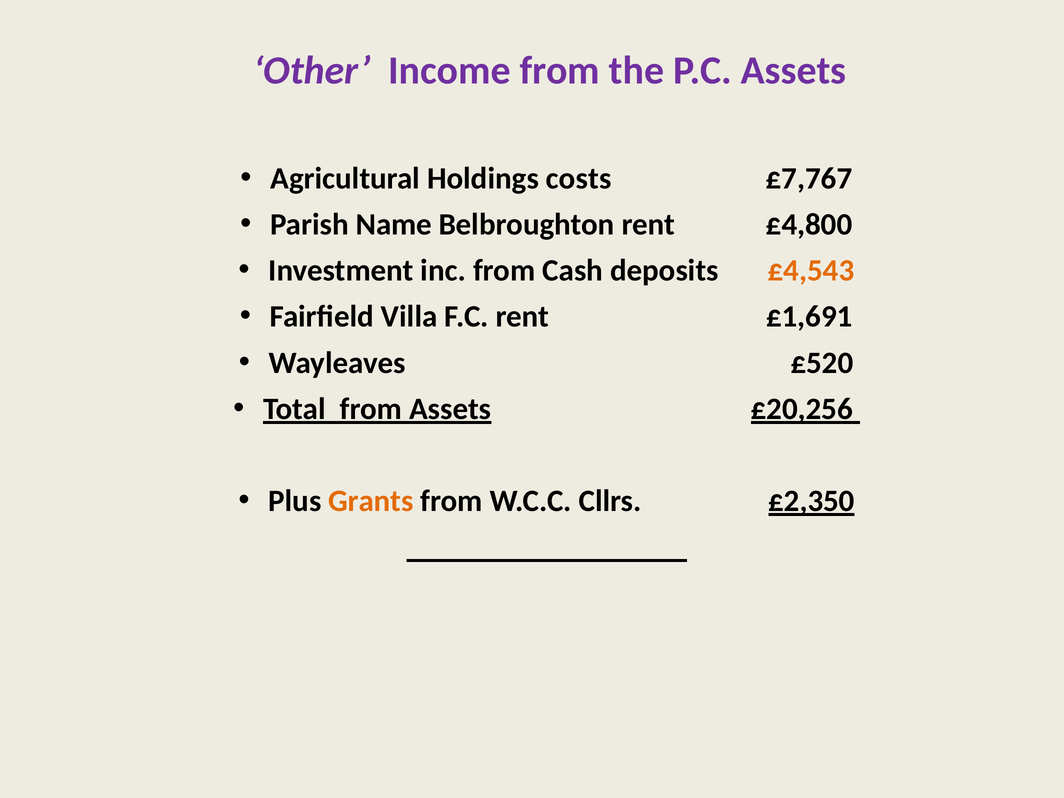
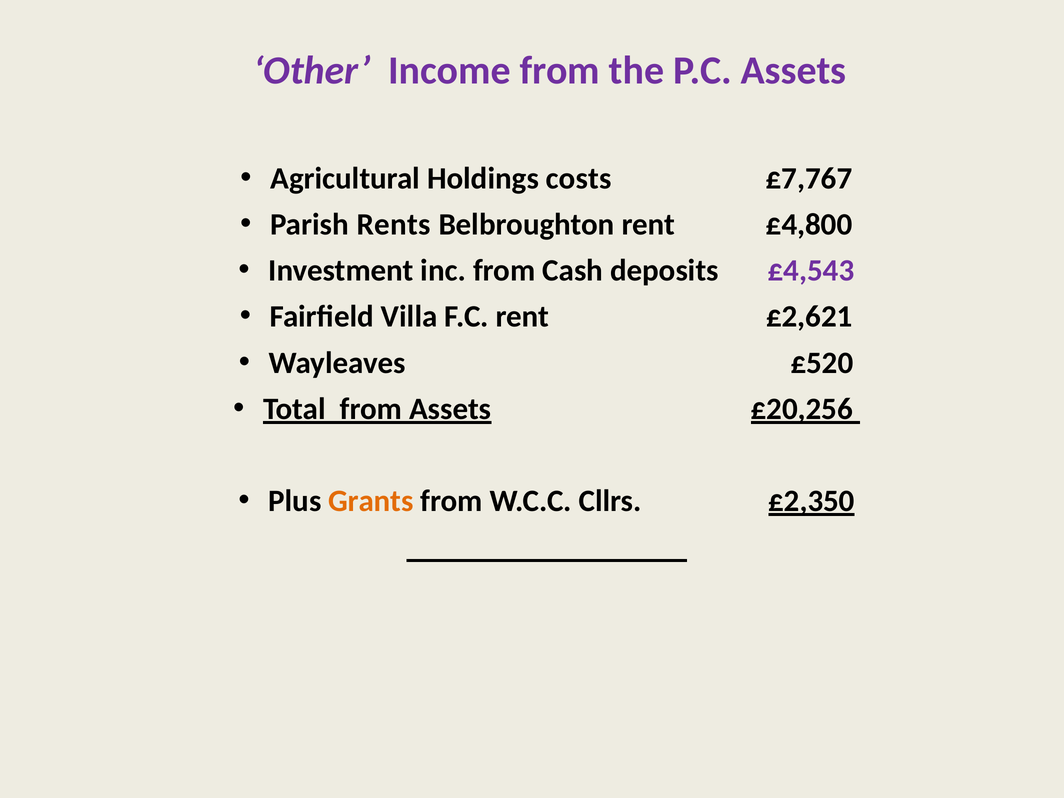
Name: Name -> Rents (394, 224)
£4,543 colour: orange -> purple (811, 271)
£1,691: £1,691 -> £2,621 (809, 317)
